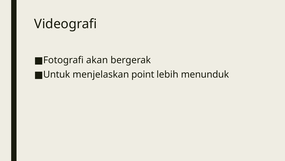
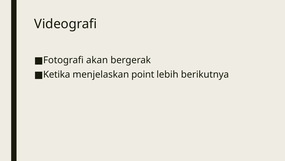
Untuk: Untuk -> Ketika (57, 74)
menunduk: menunduk -> berikutnya (205, 74)
